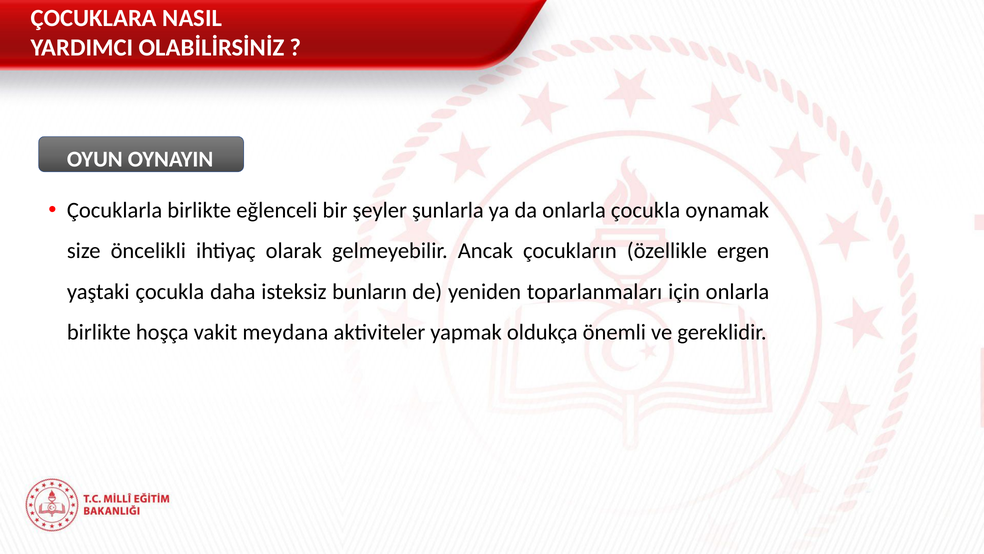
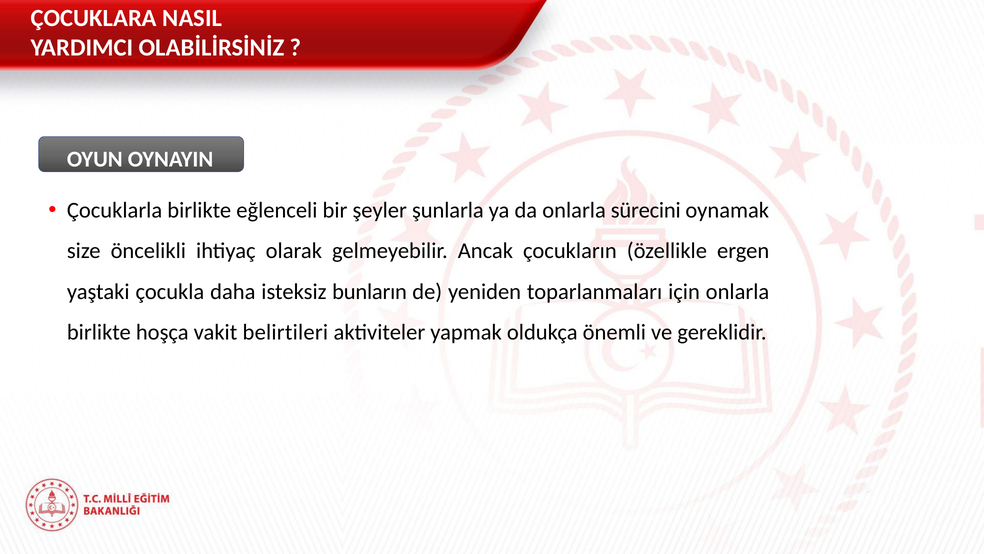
onlarla çocukla: çocukla -> sürecini (646, 210)
meydana: meydana -> belirtileri (285, 332)
